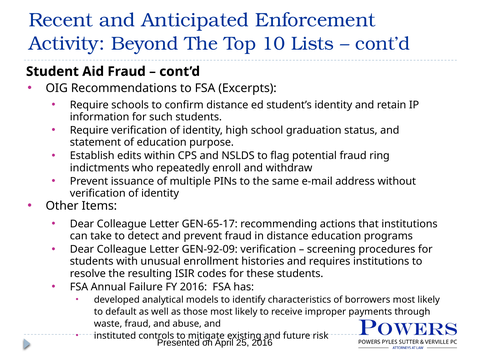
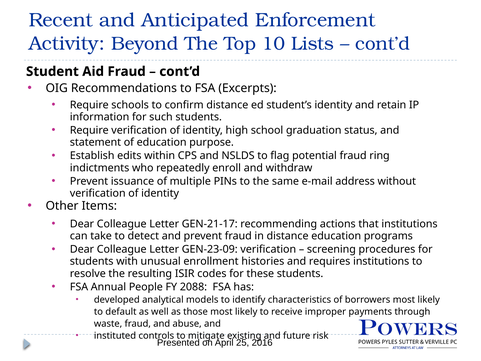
GEN-65-17: GEN-65-17 -> GEN-21-17 (210, 224)
GEN-92-09: GEN-92-09 -> GEN-23-09 (210, 249)
Failure: Failure -> People (146, 287)
FY 2016: 2016 -> 2088 (193, 287)
